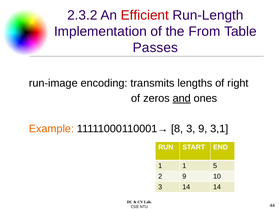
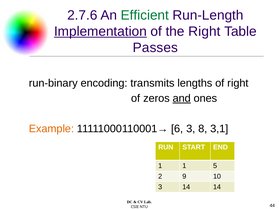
2.3.2: 2.3.2 -> 2.7.6 (82, 15)
Efficient colour: red -> green (145, 15)
Implementation underline: none -> present (100, 31)
the From: From -> Right (204, 31)
run-image: run-image -> run-binary (53, 83)
8: 8 -> 6 (177, 129)
3 9: 9 -> 8 (203, 129)
